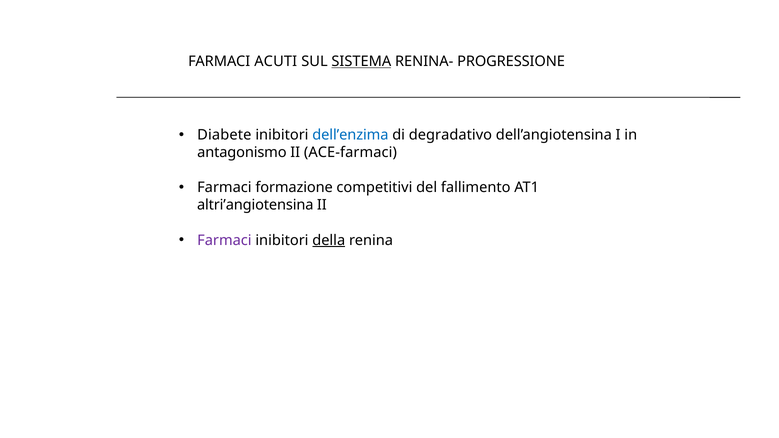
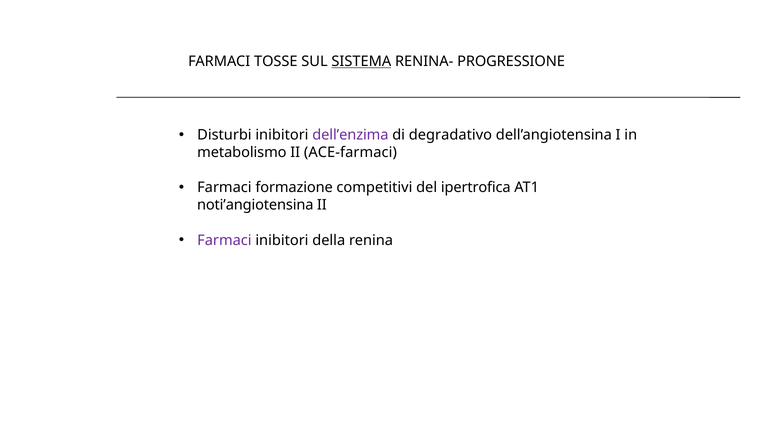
ACUTI: ACUTI -> TOSSE (276, 61)
Diabete: Diabete -> Disturbi (224, 135)
dell’enzima colour: blue -> purple (350, 135)
antagonismo: antagonismo -> metabolismo (242, 153)
fallimento: fallimento -> ipertrofica (476, 188)
altri’angiotensina: altri’angiotensina -> noti’angiotensina (255, 205)
della underline: present -> none (329, 240)
